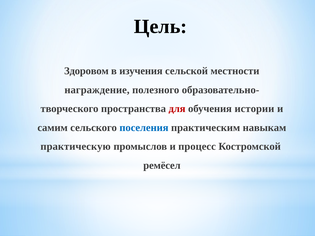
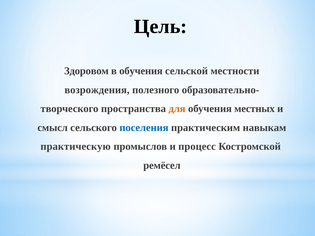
в изучения: изучения -> обучения (141, 71)
награждение: награждение -> возрождения (97, 90)
для colour: red -> orange (177, 109)
истории: истории -> местных (255, 109)
самим: самим -> смысл (53, 128)
